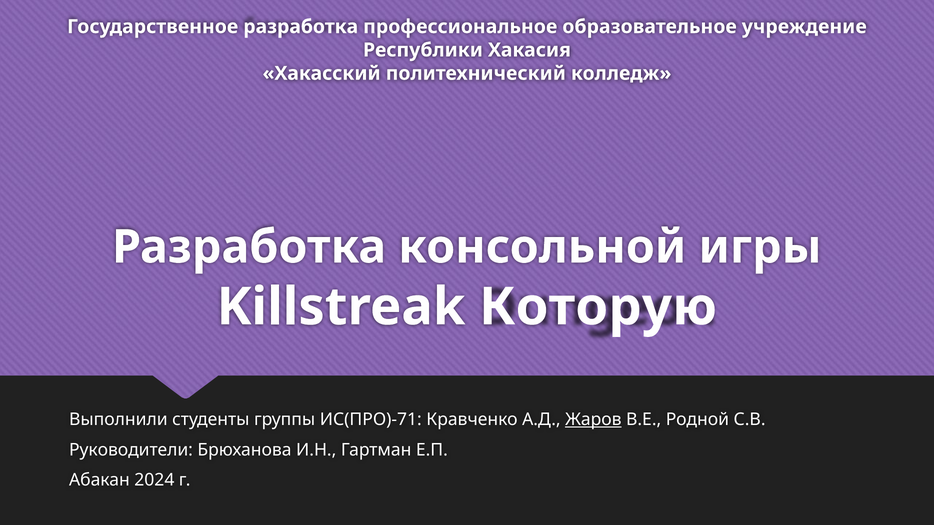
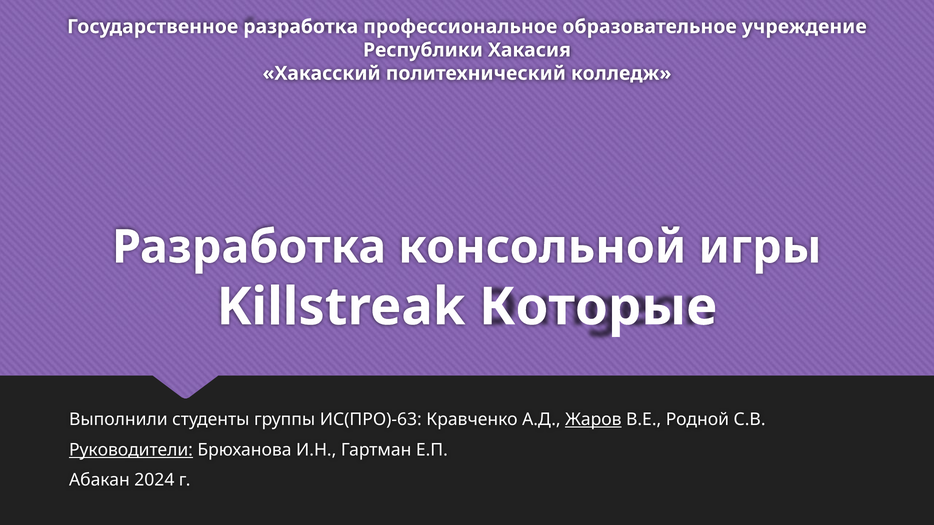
Которую: Которую -> Которые (598, 307)
ИС(ПРО)-71: ИС(ПРО)-71 -> ИС(ПРО)-63 (371, 420)
Руководители underline: none -> present (131, 450)
